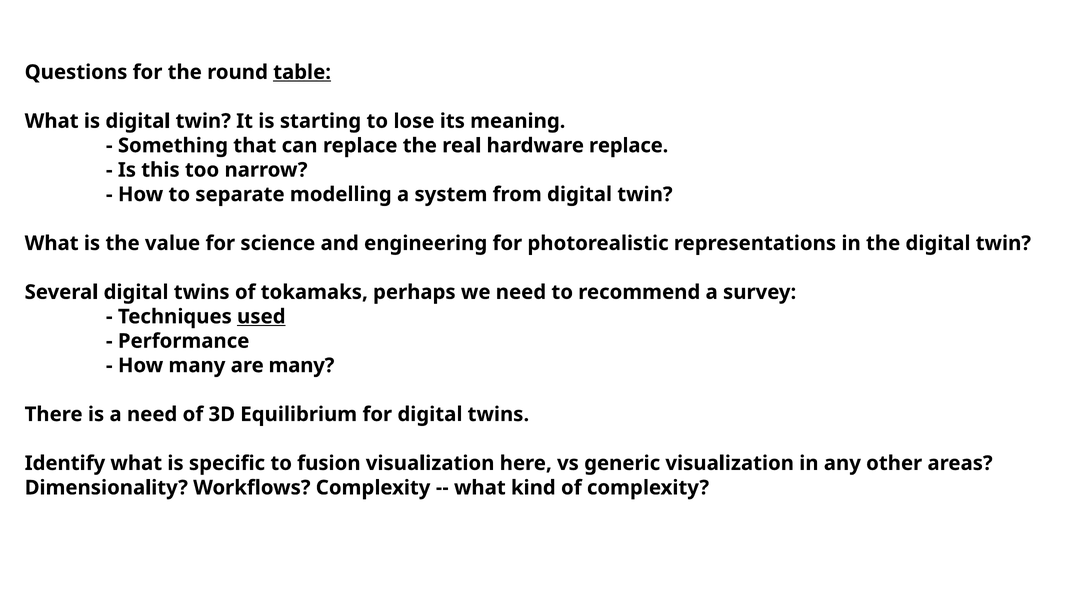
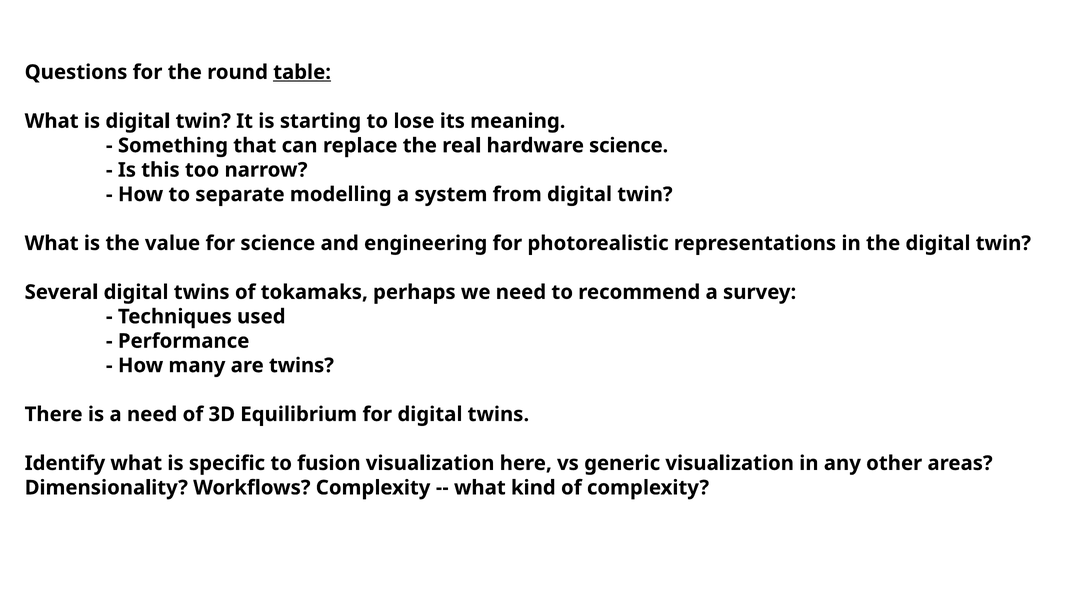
hardware replace: replace -> science (629, 146)
used underline: present -> none (261, 317)
are many: many -> twins (301, 365)
